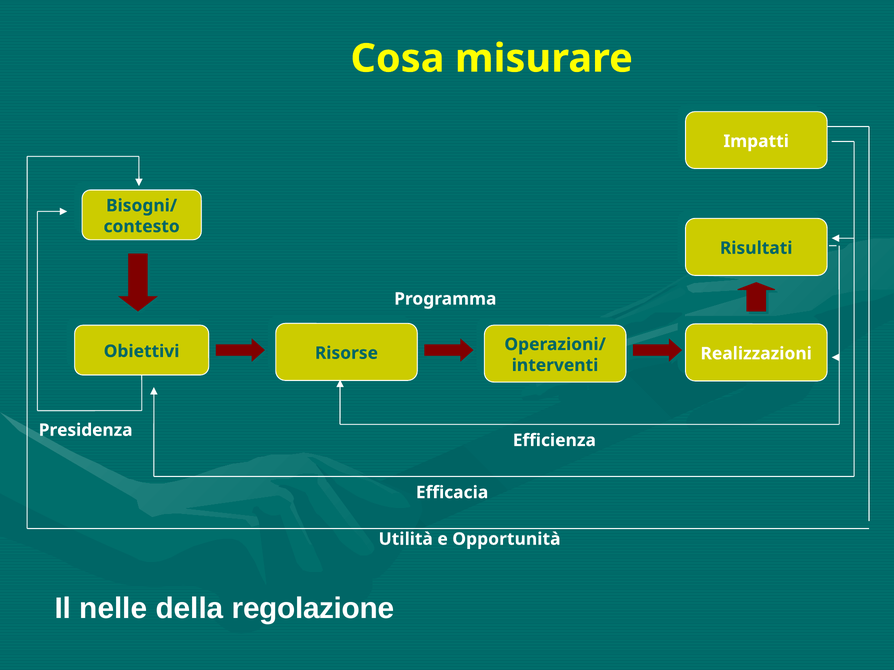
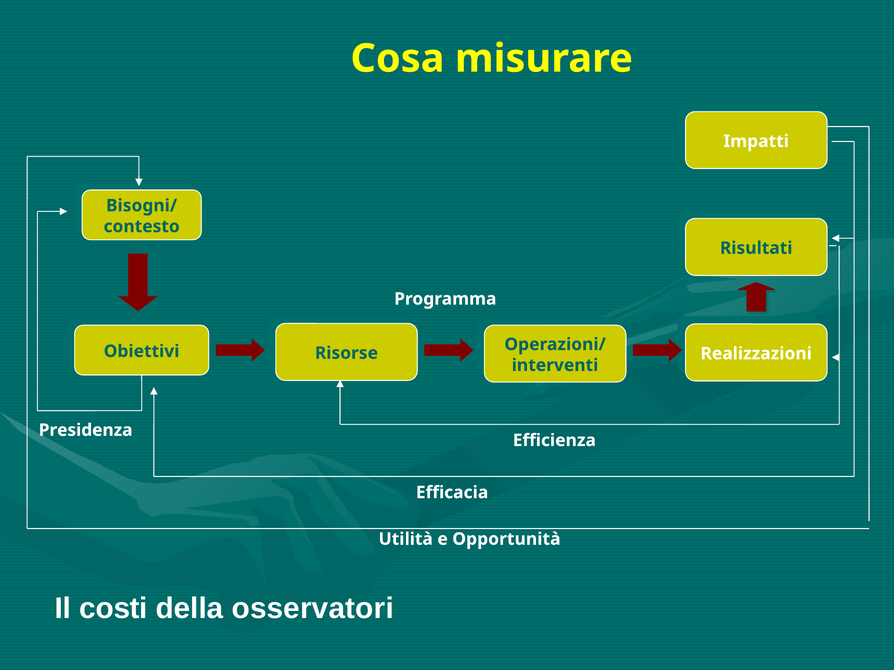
nelle: nelle -> costi (114, 609)
regolazione: regolazione -> osservatori (313, 609)
